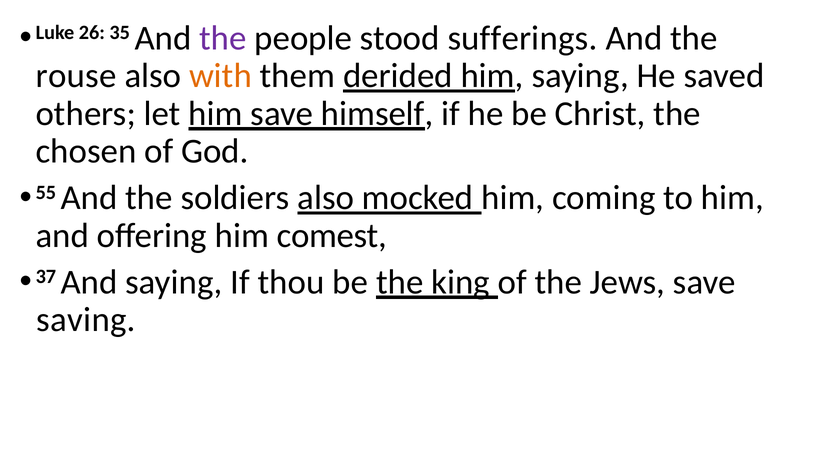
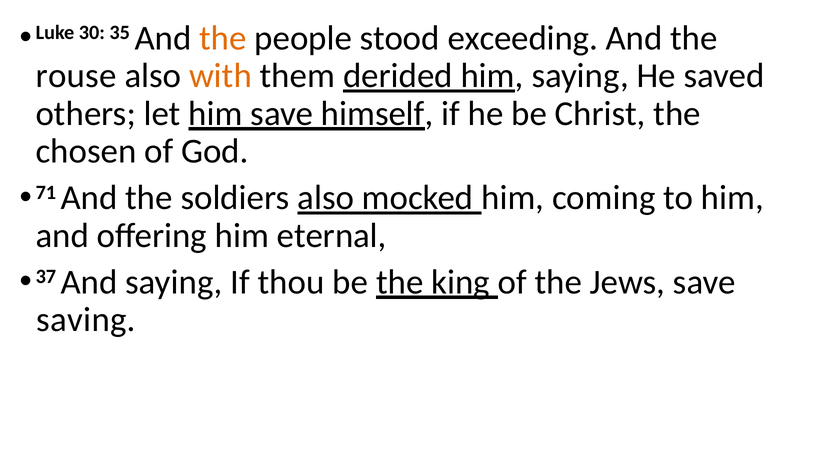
26: 26 -> 30 (92, 33)
the colour: purple -> orange (223, 38)
sufferings: sufferings -> exceeding (523, 38)
55: 55 -> 71 (46, 192)
comest: comest -> eternal (332, 235)
